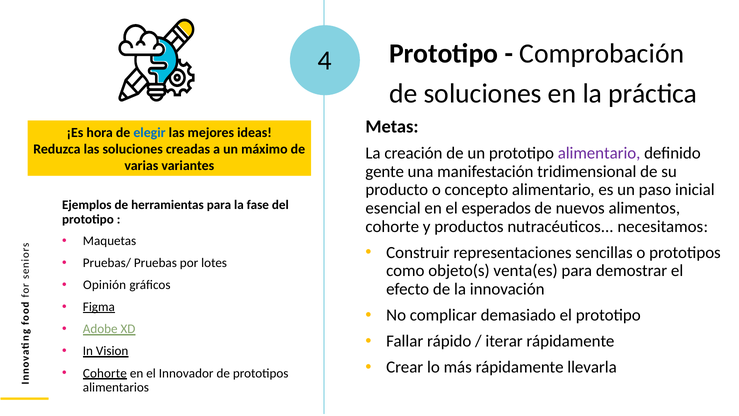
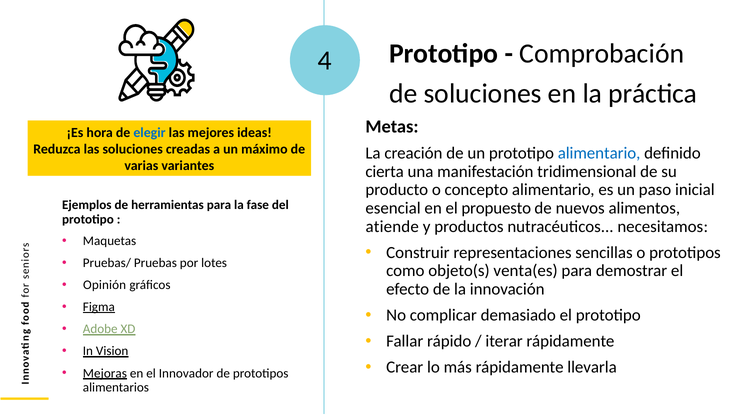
alimentario colour: purple -> blue (599, 153)
gente: gente -> cierta (385, 171)
esperados: esperados -> propuesto (496, 208)
cohorte: cohorte -> atiende (392, 226)
Cohorte: Cohorte -> Mejoras (105, 373)
